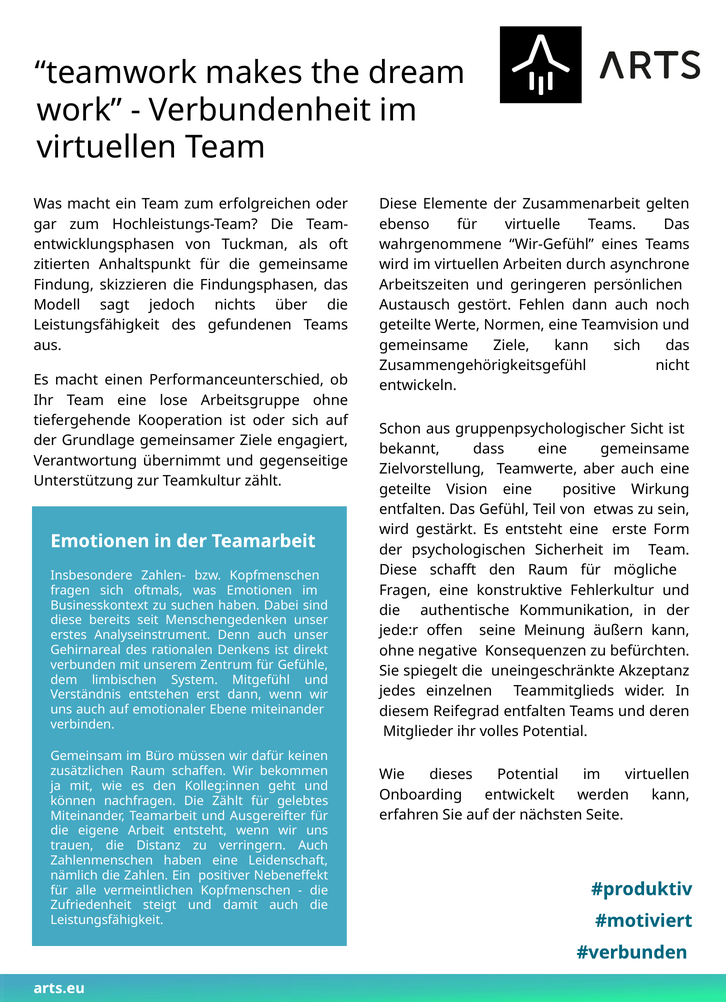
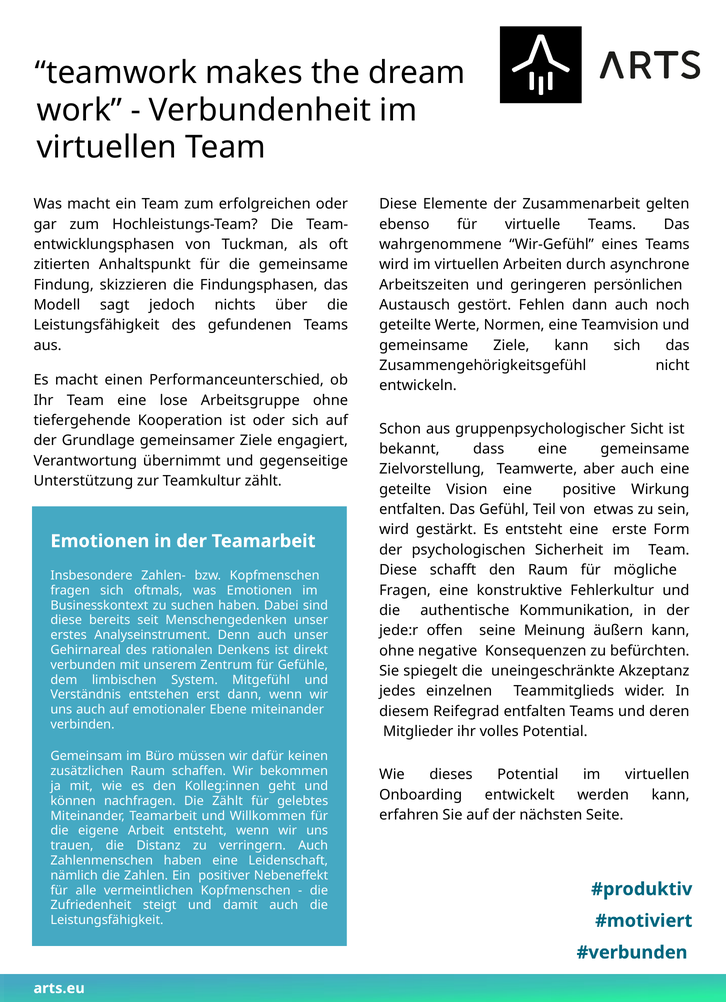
Ausgereifter: Ausgereifter -> Willkommen (268, 816)
